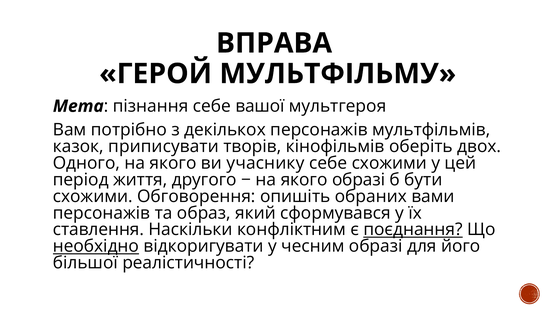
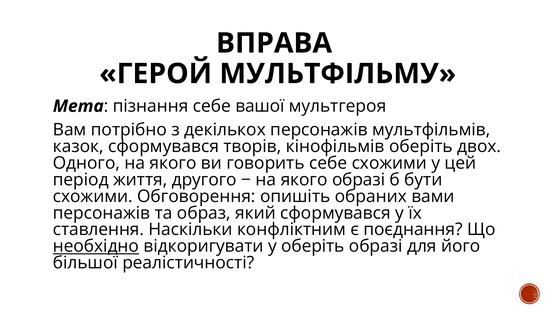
казок приписувати: приписувати -> сформувався (164, 146)
учаснику: учаснику -> говорить (266, 163)
поєднання underline: present -> none (413, 230)
у чесним: чесним -> оберіть (313, 246)
